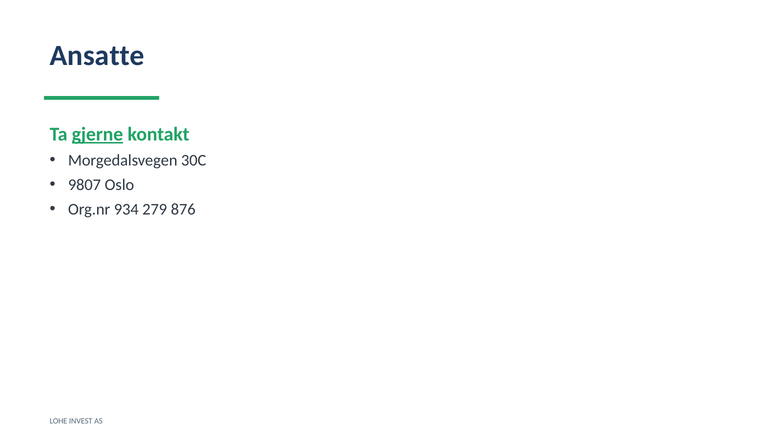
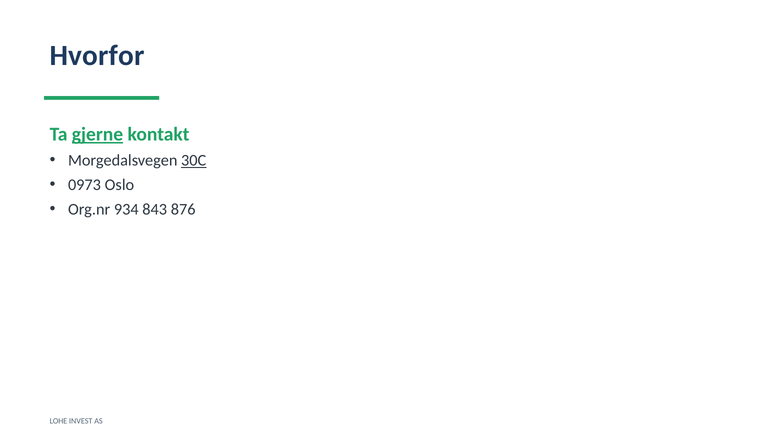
Ansatte: Ansatte -> Hvorfor (97, 56)
30C underline: none -> present (194, 161)
9807: 9807 -> 0973 (84, 185)
279: 279 -> 843 (155, 209)
